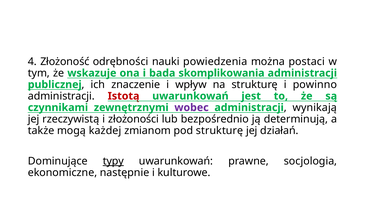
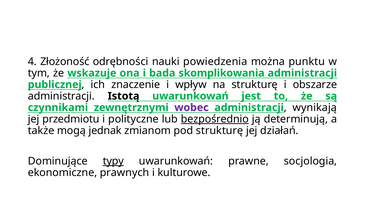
postaci: postaci -> punktu (307, 62)
powinno: powinno -> obszarze (315, 85)
Istotą colour: red -> black (124, 96)
rzeczywistą: rzeczywistą -> przedmiotu (71, 119)
złożoności: złożoności -> polityczne (133, 119)
bezpośrednio underline: none -> present (215, 119)
każdej: każdej -> jednak (105, 131)
następnie: następnie -> prawnych (125, 173)
